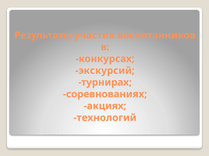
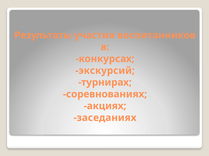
технологий: технологий -> заседаниях (105, 118)
